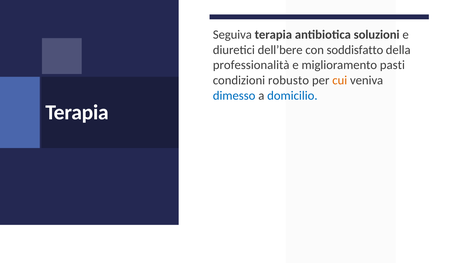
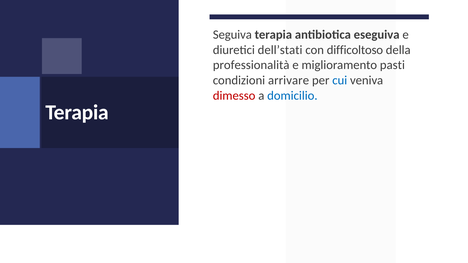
soluzioni: soluzioni -> eseguiva (377, 35)
dell’bere: dell’bere -> dell’stati (280, 50)
soddisfatto: soddisfatto -> difficoltoso (355, 50)
robusto: robusto -> arrivare (289, 80)
cui colour: orange -> blue (340, 80)
dimesso colour: blue -> red (234, 96)
